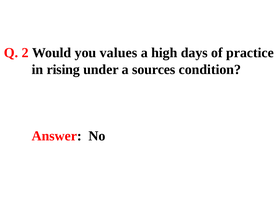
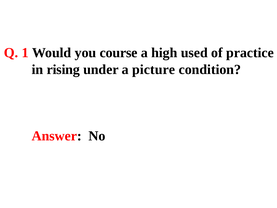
2: 2 -> 1 (25, 53)
values: values -> course (119, 53)
days: days -> used (194, 53)
sources: sources -> picture (154, 69)
